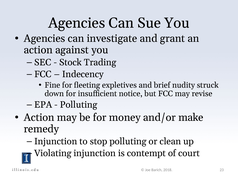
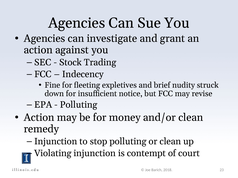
and/or make: make -> clean (191, 118)
